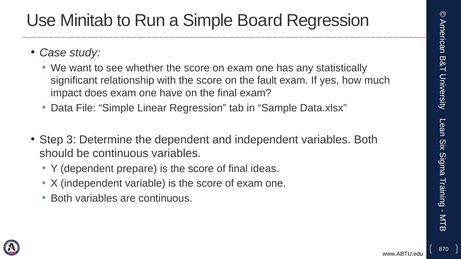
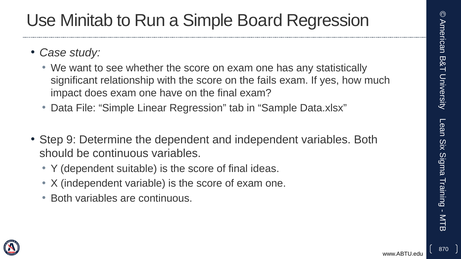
fault: fault -> fails (267, 81)
3: 3 -> 9 (71, 140)
prepare: prepare -> suitable (137, 169)
